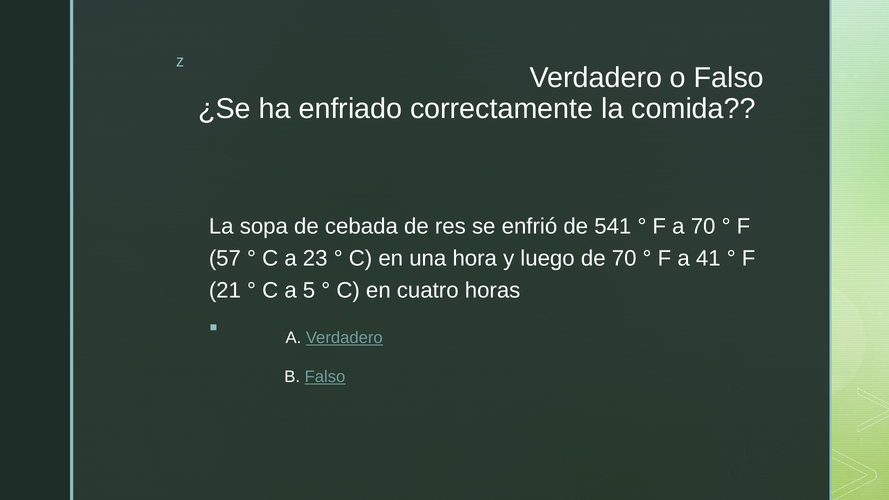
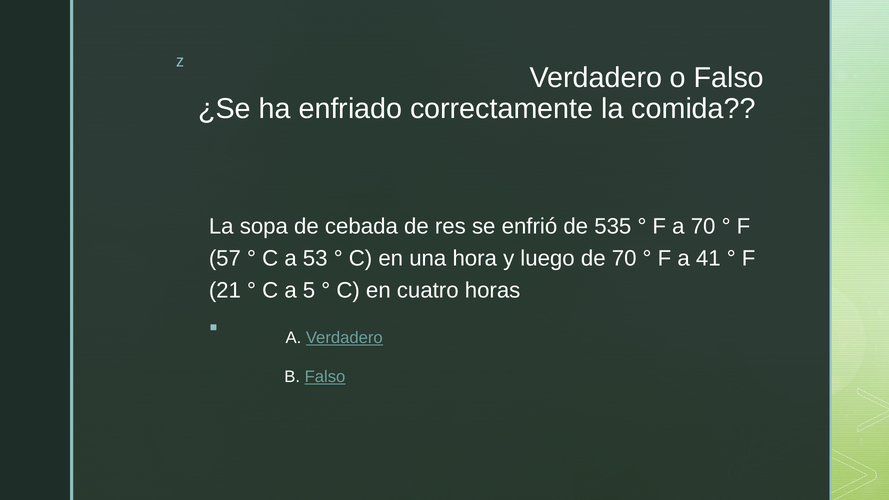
541: 541 -> 535 (613, 226)
23: 23 -> 53 (315, 258)
